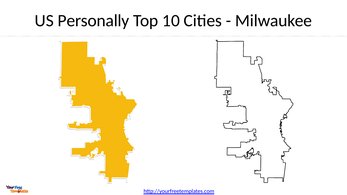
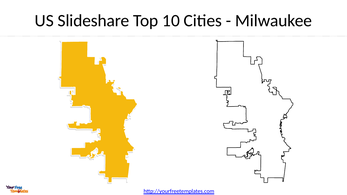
Personally: Personally -> Slideshare (94, 21)
